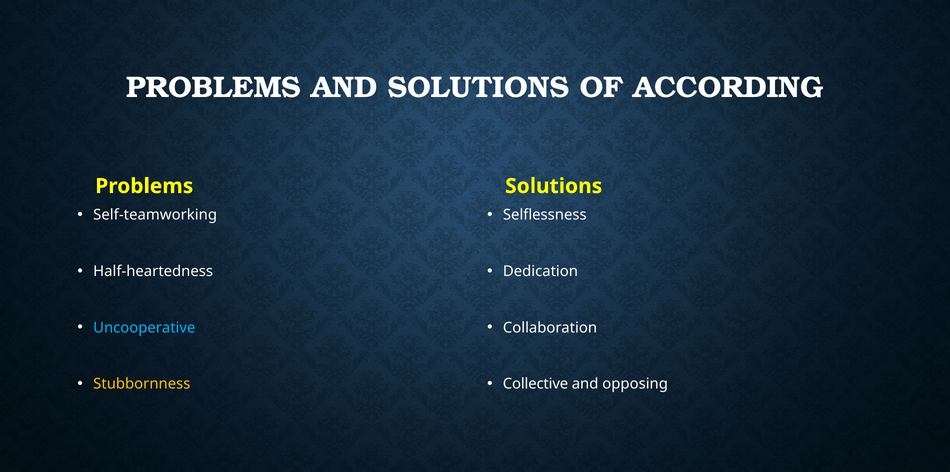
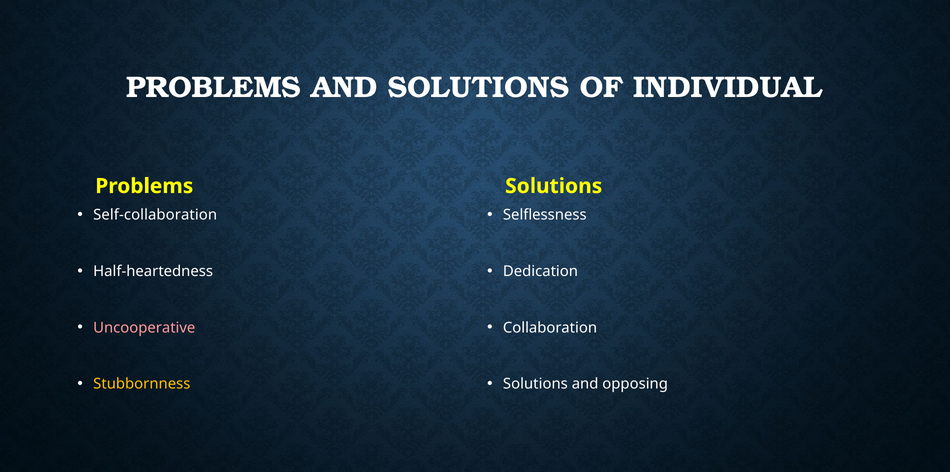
ACCORDING: ACCORDING -> INDIVIDUAL (728, 87)
Self-teamworking: Self-teamworking -> Self-collaboration (155, 215)
Uncooperative colour: light blue -> pink (144, 328)
Collective: Collective -> Solutions (535, 384)
